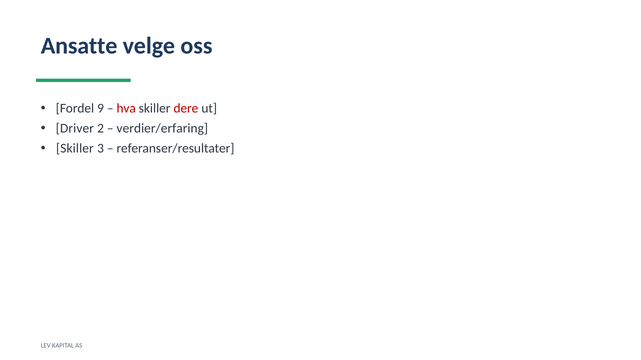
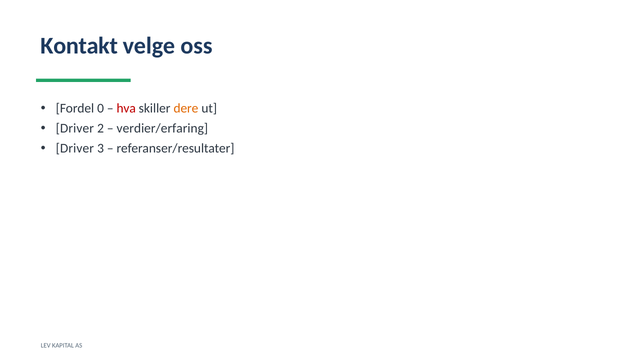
Ansatte: Ansatte -> Kontakt (79, 46)
9: 9 -> 0 (101, 109)
dere colour: red -> orange (186, 109)
Skiller: Skiller -> Driver (75, 149)
